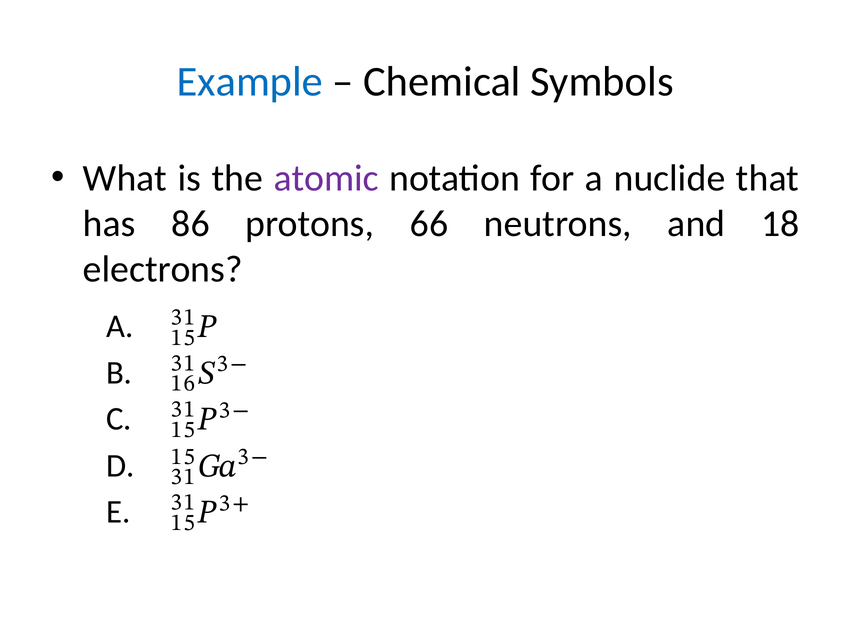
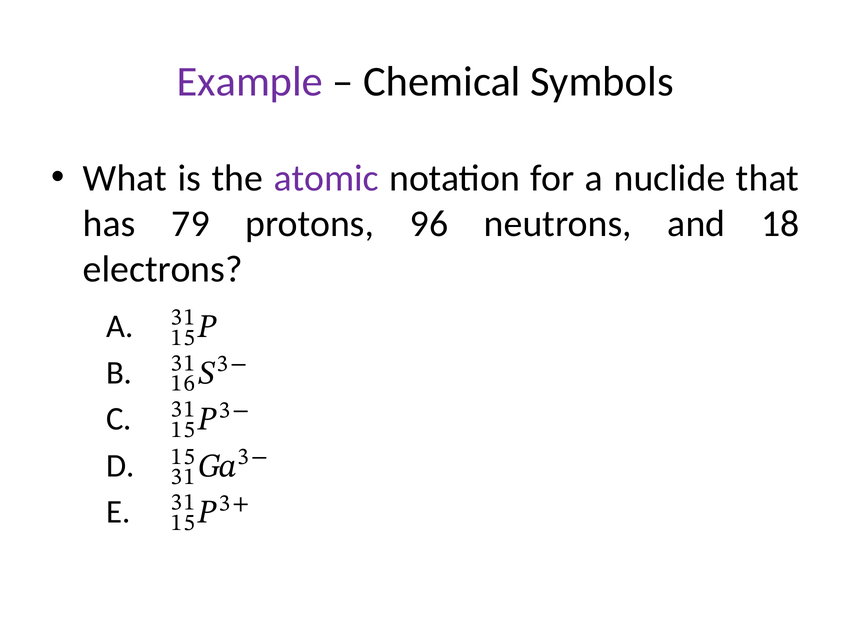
Example colour: blue -> purple (250, 82)
86: 86 -> 79 (191, 224)
66: 66 -> 96 (429, 224)
